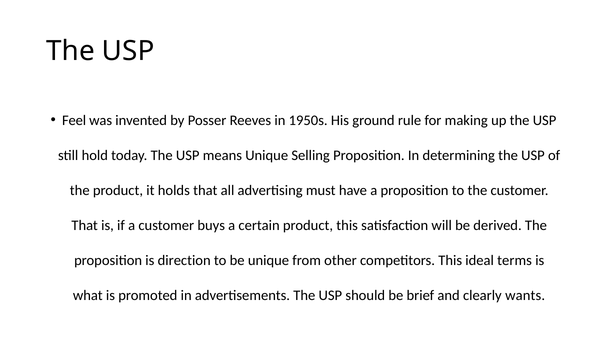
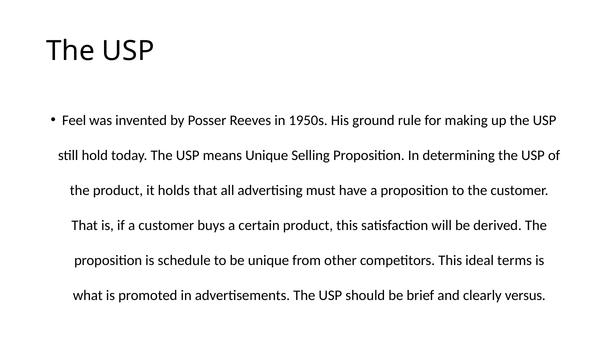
direction: direction -> schedule (184, 260)
wants: wants -> versus (525, 295)
